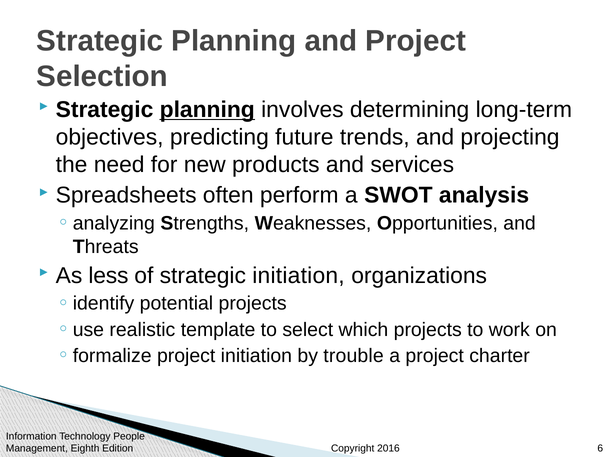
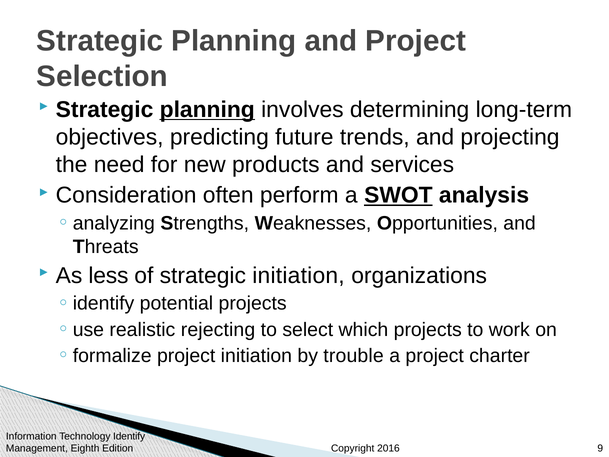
Spreadsheets: Spreadsheets -> Consideration (126, 195)
SWOT underline: none -> present (398, 195)
template: template -> rejecting (218, 329)
People: People -> Identify (129, 436)
6: 6 -> 9 (600, 448)
